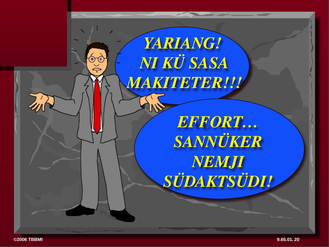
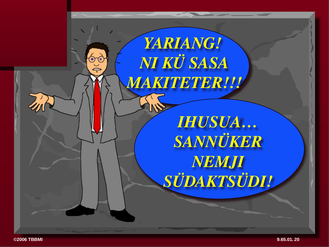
EFFORT…: EFFORT… -> IHUSUA… (218, 122)
